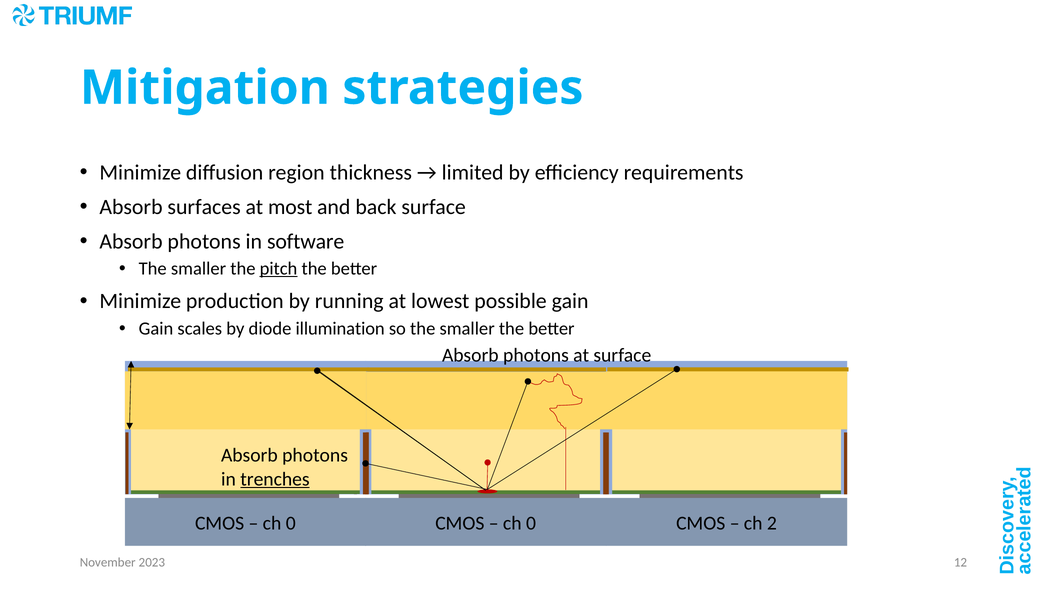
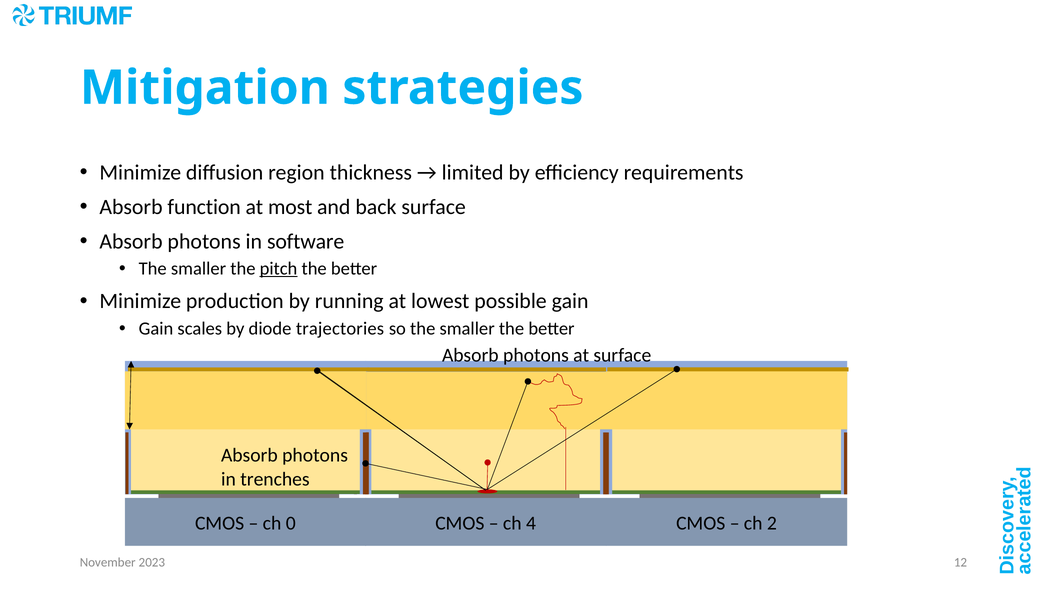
surfaces: surfaces -> function (204, 207)
illumination: illumination -> trajectories (340, 328)
trenches underline: present -> none (275, 479)
0: 0 -> 4 (531, 523)
